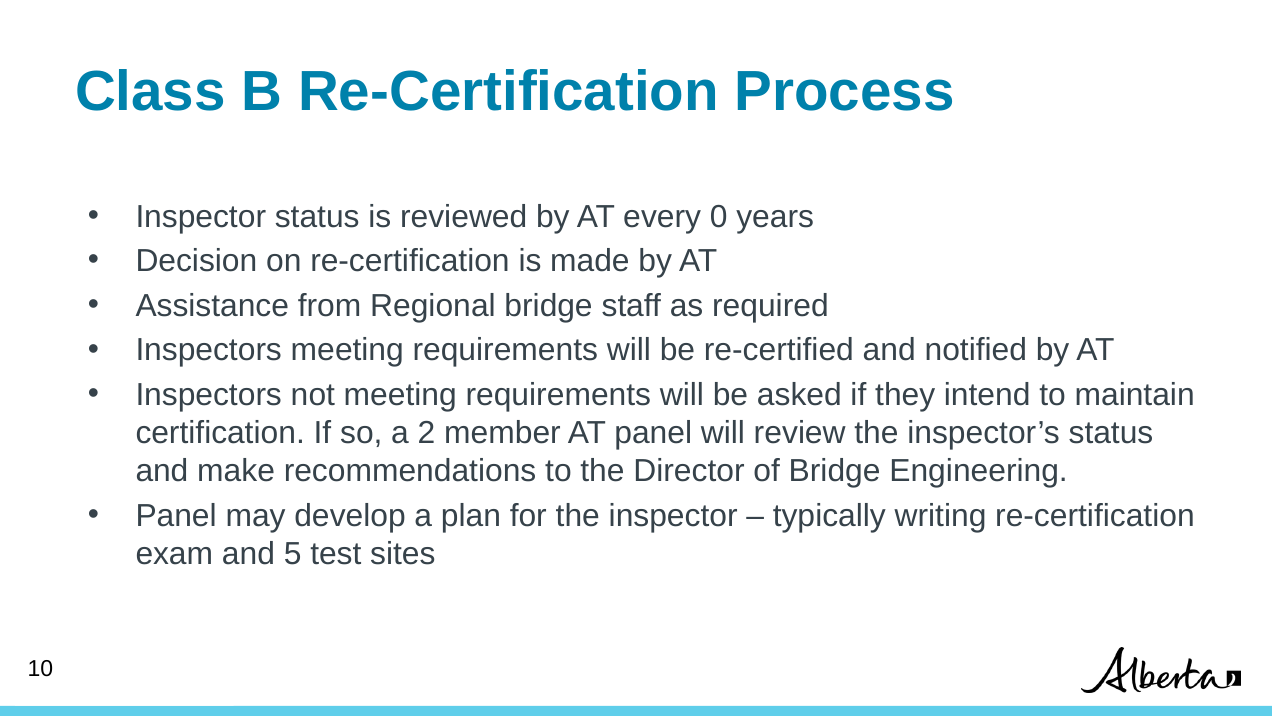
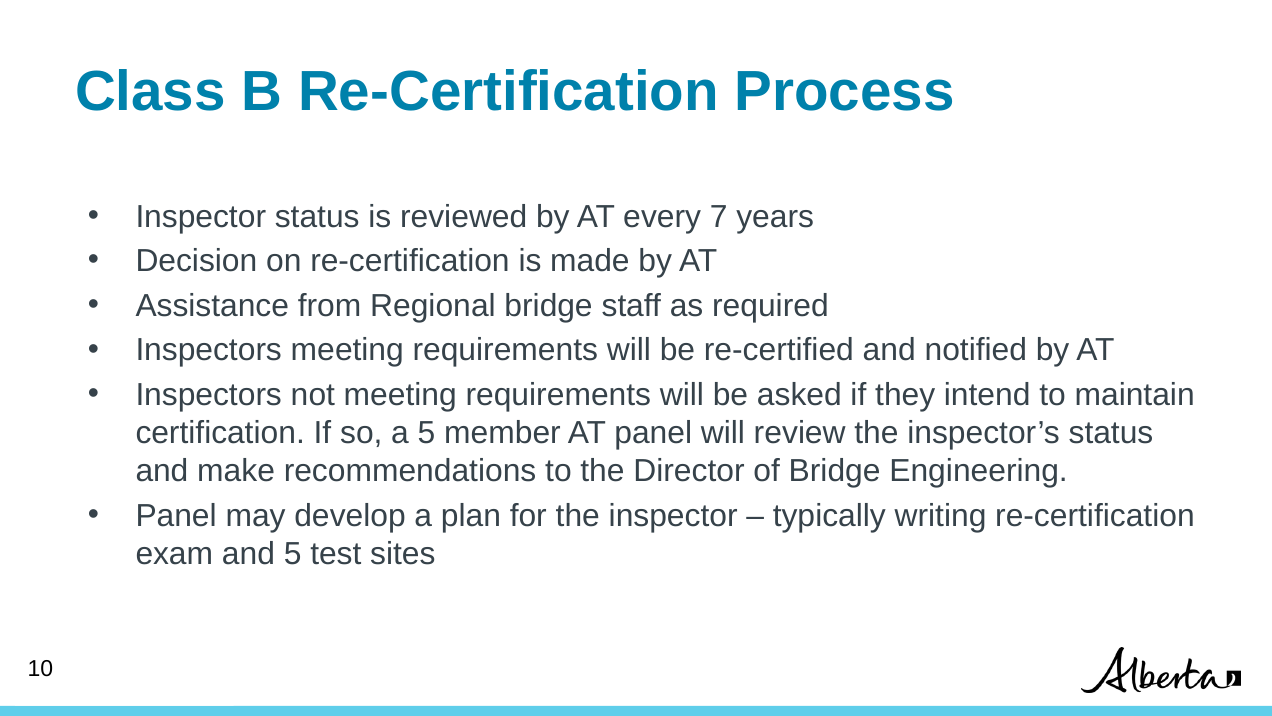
0: 0 -> 7 (719, 216)
a 2: 2 -> 5 (426, 433)
